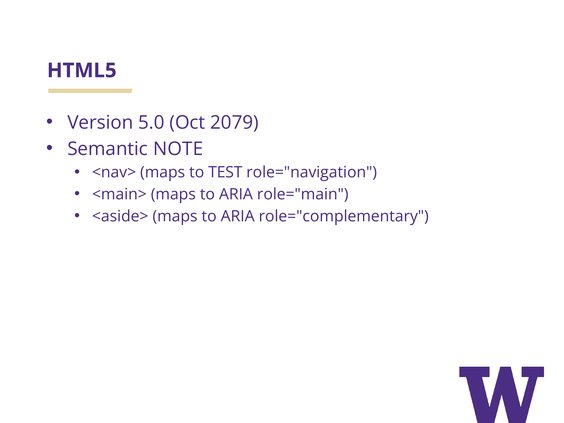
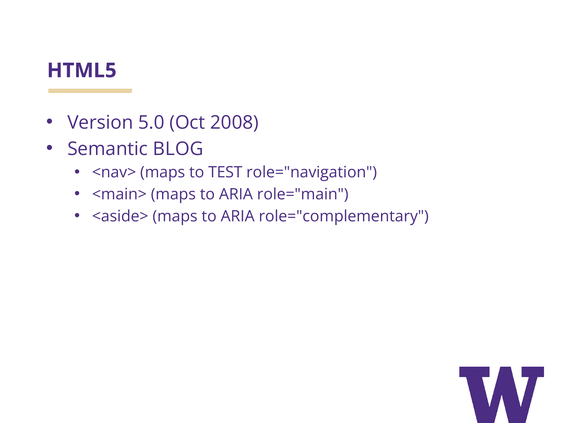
2079: 2079 -> 2008 (234, 122)
NOTE: NOTE -> BLOG (178, 149)
